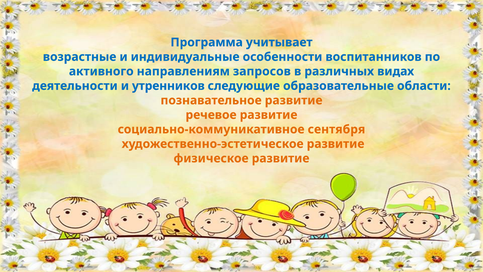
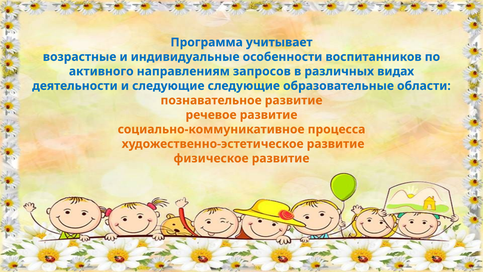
и утренников: утренников -> следующие (168, 86)
сентября: сентября -> процесса (336, 129)
